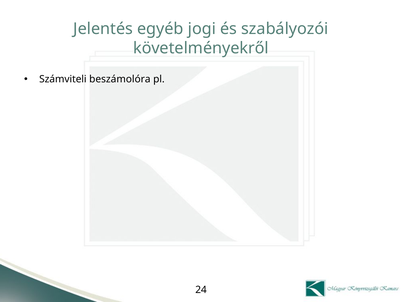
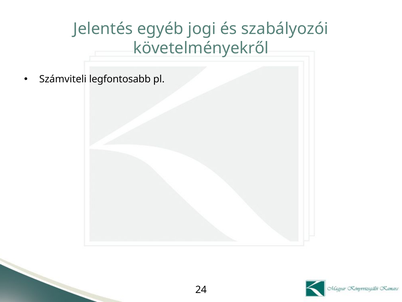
beszámolóra: beszámolóra -> legfontosabb (120, 79)
